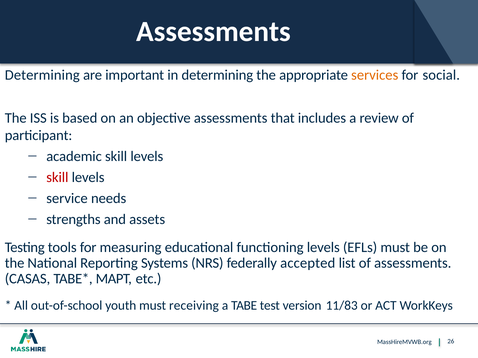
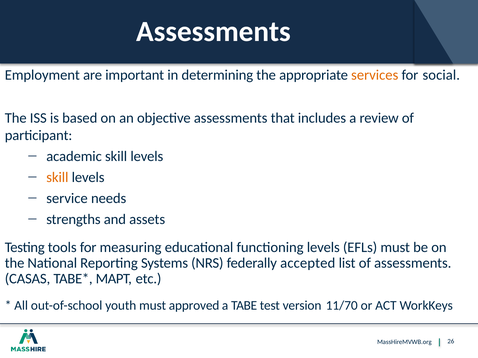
Determining: Determining -> Employment (42, 75)
skill colour: red -> orange (57, 178)
receiving: receiving -> approved (194, 306)
11/83: 11/83 -> 11/70 (342, 306)
